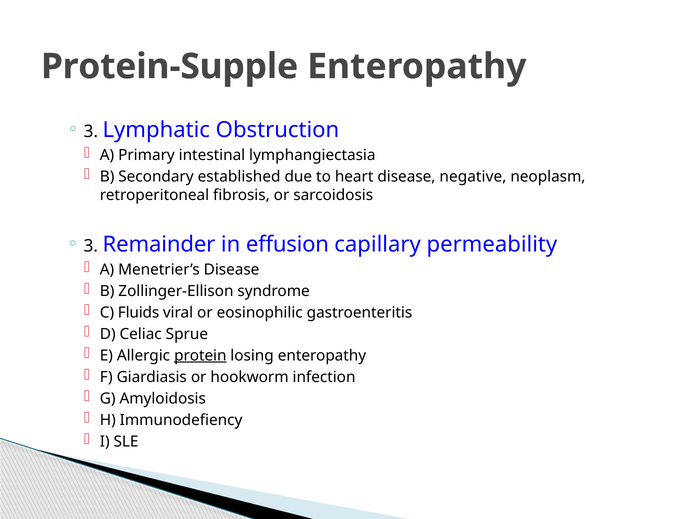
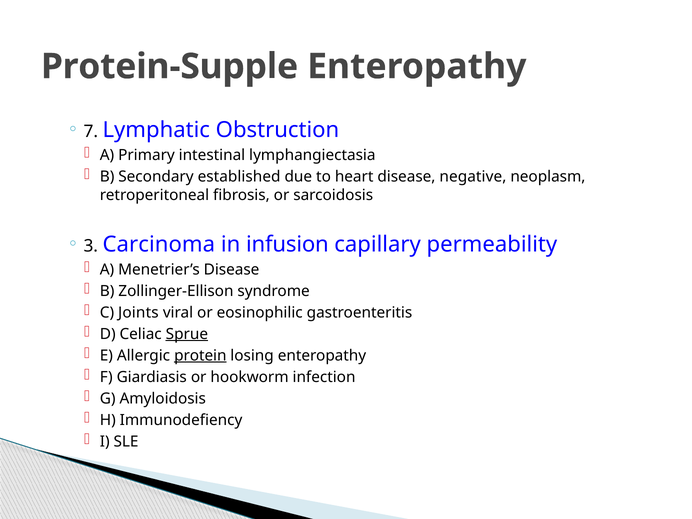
3: 3 -> 7 (91, 132)
Remainder: Remainder -> Carcinoma (159, 244)
effusion: effusion -> infusion (287, 244)
Fluids: Fluids -> Joints (138, 312)
Sprue underline: none -> present (187, 334)
